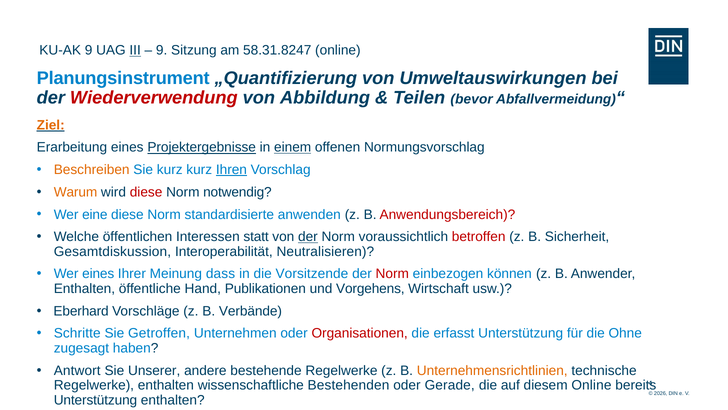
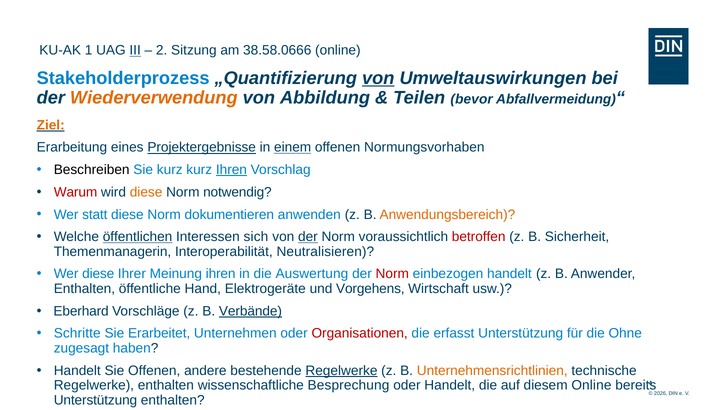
KU-AK 9: 9 -> 1 (89, 50)
9: 9 -> 2 (162, 50)
58.31.8247: 58.31.8247 -> 38.58.0666 (277, 50)
Planungsinstrument: Planungsinstrument -> Stakeholderprozess (123, 78)
von underline: none -> present (378, 78)
Wiederverwendung colour: red -> orange (154, 98)
Normungsvorschlag: Normungsvorschlag -> Normungsvorhaben (424, 147)
Beschreiben colour: orange -> black (92, 170)
Warum colour: orange -> red (76, 192)
diese colour: red -> orange (146, 192)
eine: eine -> statt (95, 214)
standardisierte: standardisierte -> dokumentieren (229, 214)
Anwendungsbereich colour: red -> orange (447, 214)
öffentlichen underline: none -> present (138, 237)
statt: statt -> sich (256, 237)
Gesamtdiskussion: Gesamtdiskussion -> Themenmanagerin (113, 251)
Wer eines: eines -> diese (98, 274)
Meinung dass: dass -> ihren (221, 274)
Vorsitzende: Vorsitzende -> Auswertung (312, 274)
einbezogen können: können -> handelt (509, 274)
Publikationen: Publikationen -> Elektrogeräte (265, 288)
Verbände underline: none -> present (250, 311)
Getroffen: Getroffen -> Erarbeitet (159, 333)
Antwort: Antwort -> Handelt (77, 370)
Sie Unserer: Unserer -> Offenen (154, 370)
Regelwerke underline: none -> present (341, 370)
Bestehenden: Bestehenden -> Besprechung (348, 385)
oder Gerade: Gerade -> Handelt (450, 385)
